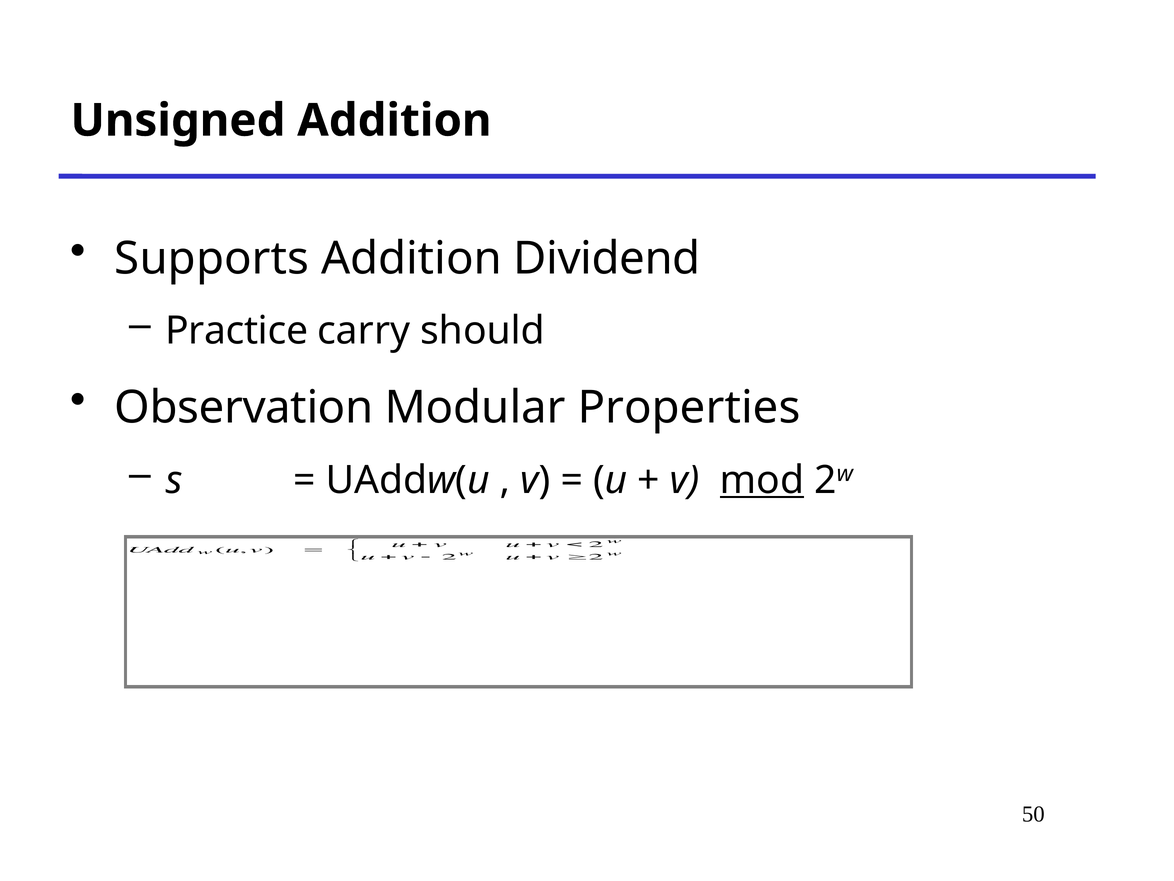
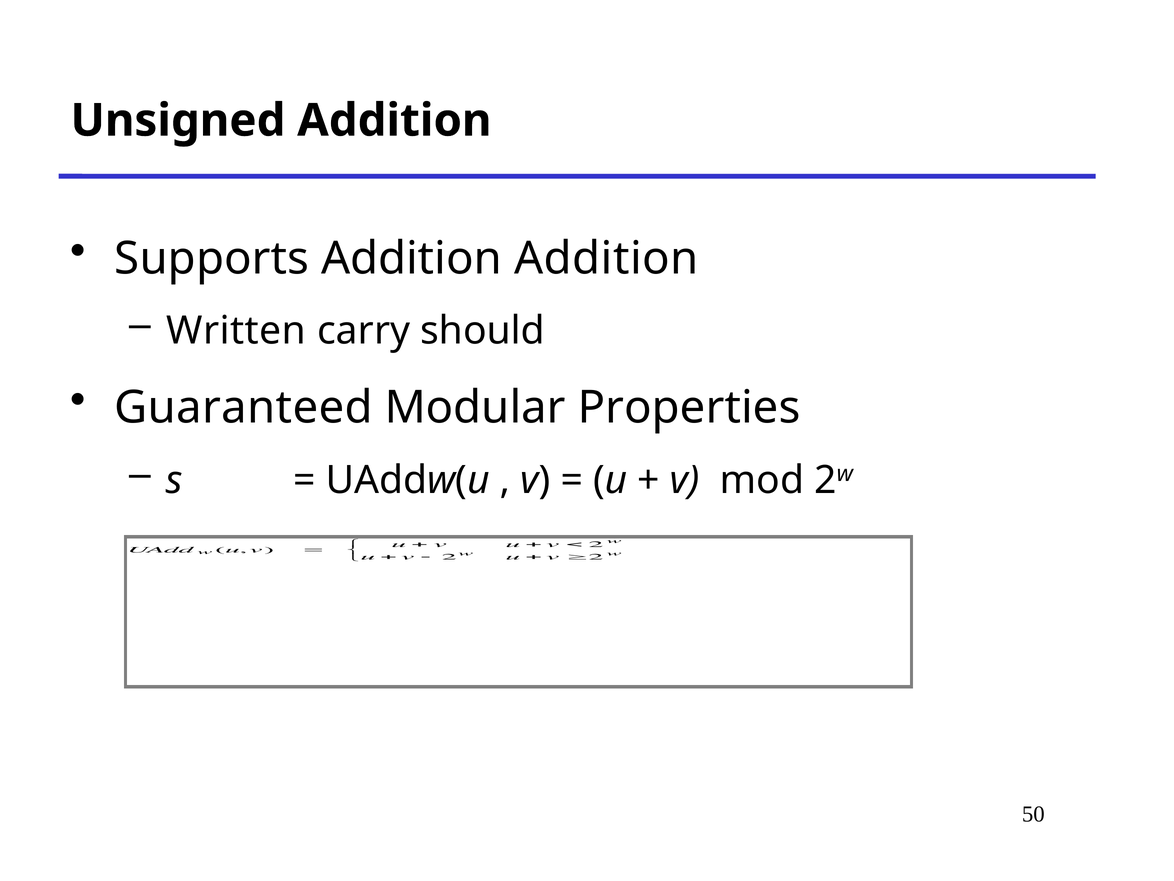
Addition Dividend: Dividend -> Addition (606, 258)
Practice: Practice -> Written (236, 331)
Observation: Observation -> Guaranteed (244, 408)
mod underline: present -> none (762, 480)
